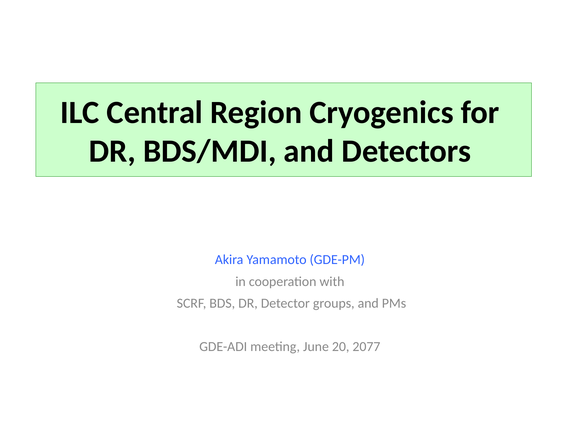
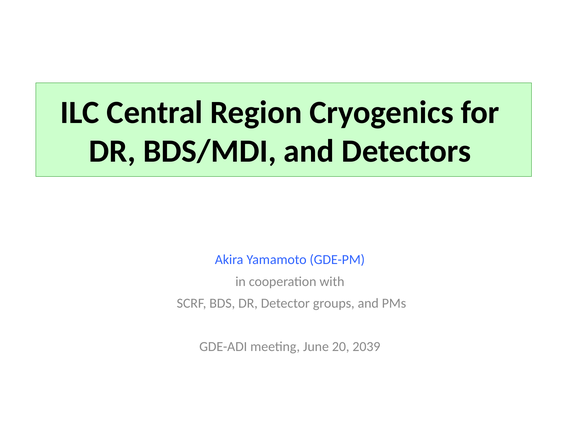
2077: 2077 -> 2039 (366, 347)
